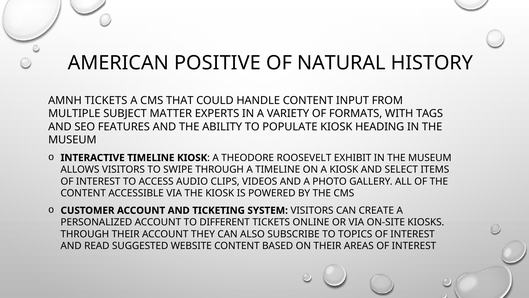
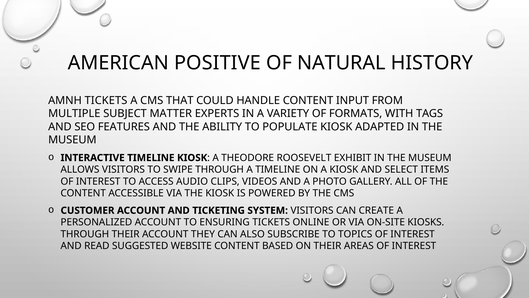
HEADING: HEADING -> ADAPTED (380, 127)
DIFFERENT: DIFFERENT -> ENSURING (225, 222)
